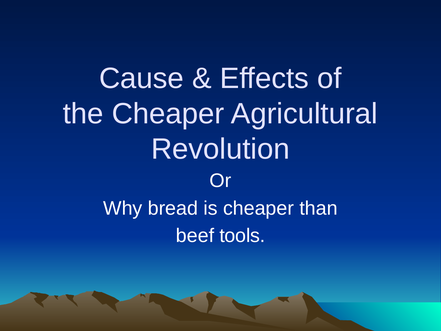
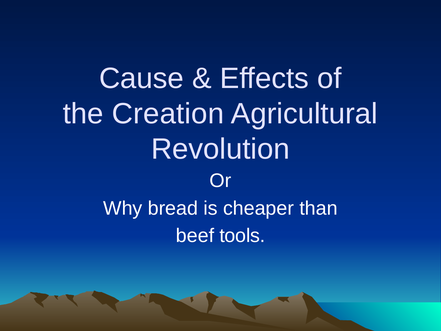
the Cheaper: Cheaper -> Creation (168, 114)
